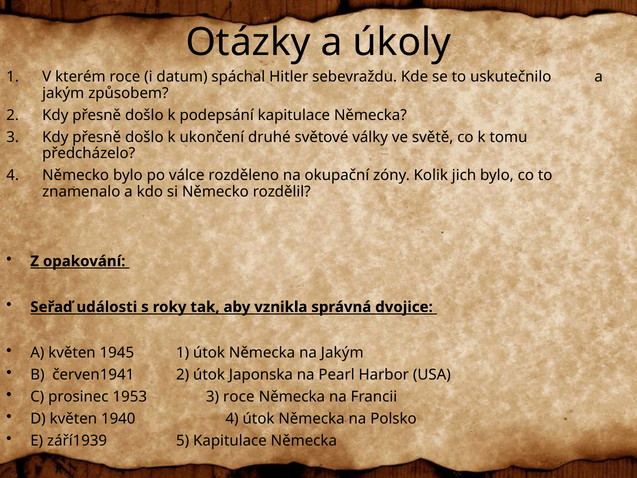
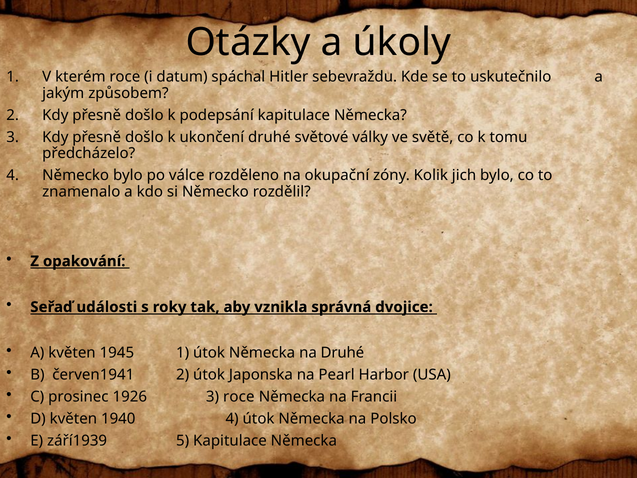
na Jakým: Jakým -> Druhé (342, 353)
1953: 1953 -> 1926 (130, 397)
